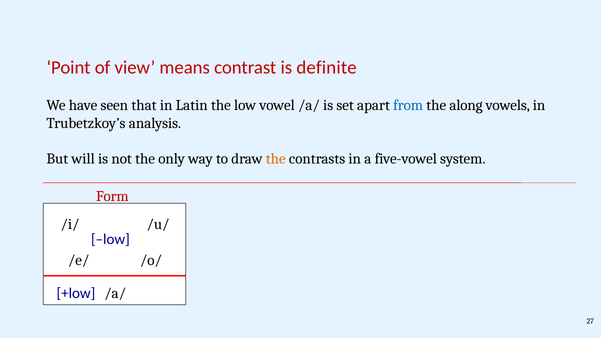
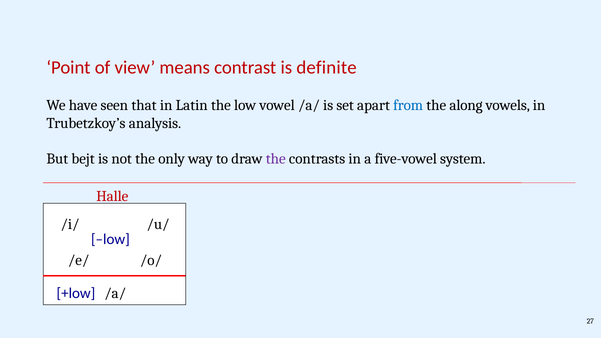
will: will -> bejt (83, 159)
the colour: orange -> purple (276, 159)
Form: Form -> Halle (112, 196)
